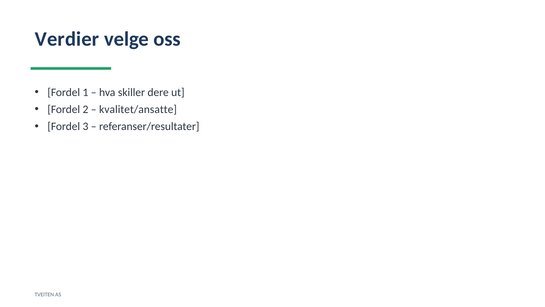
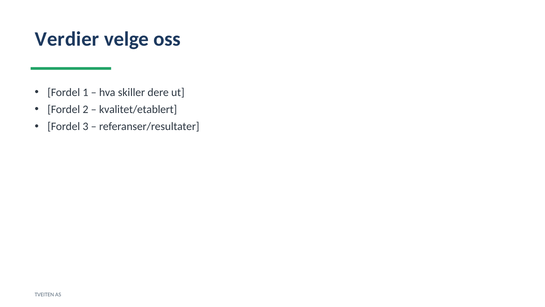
kvalitet/ansatte: kvalitet/ansatte -> kvalitet/etablert (138, 109)
